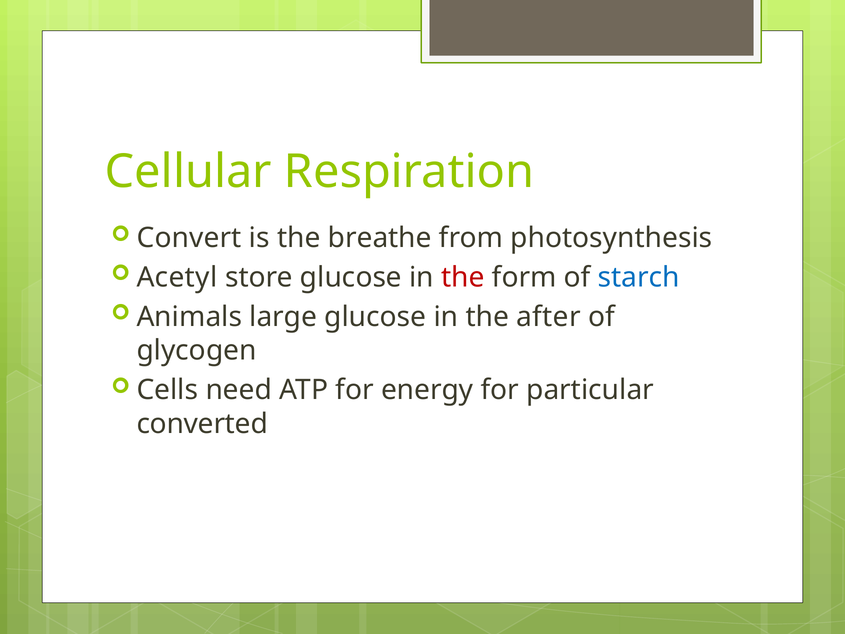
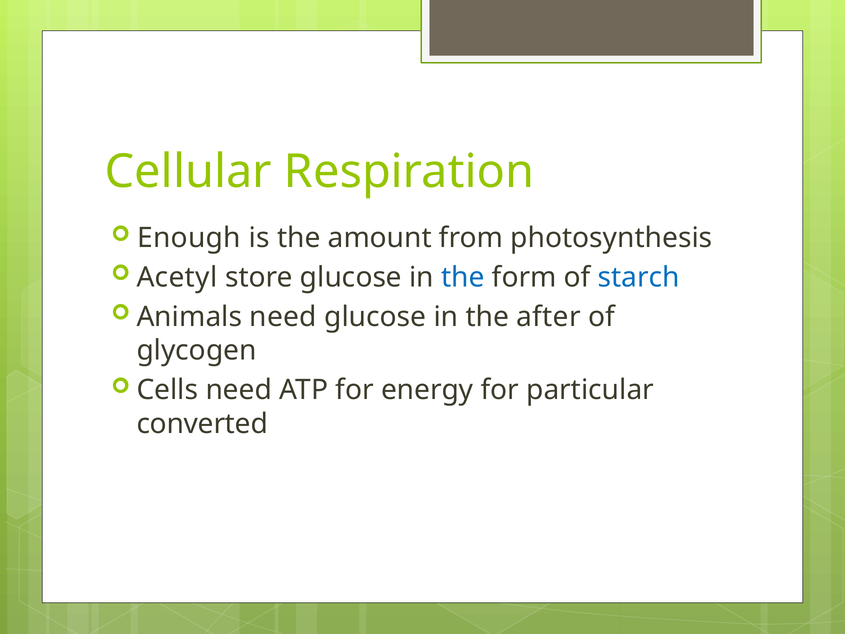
Convert: Convert -> Enough (189, 238)
breathe: breathe -> amount (380, 238)
the colour: red -> blue (463, 277)
Animals large: large -> need (283, 317)
